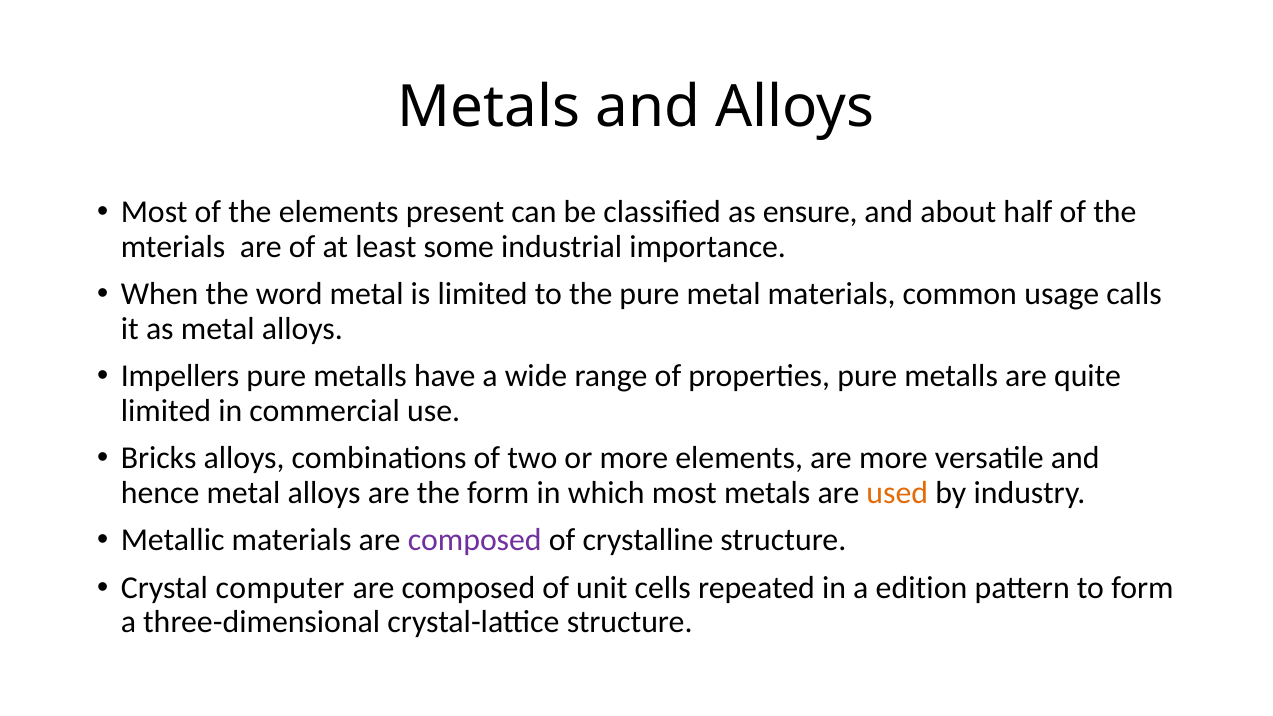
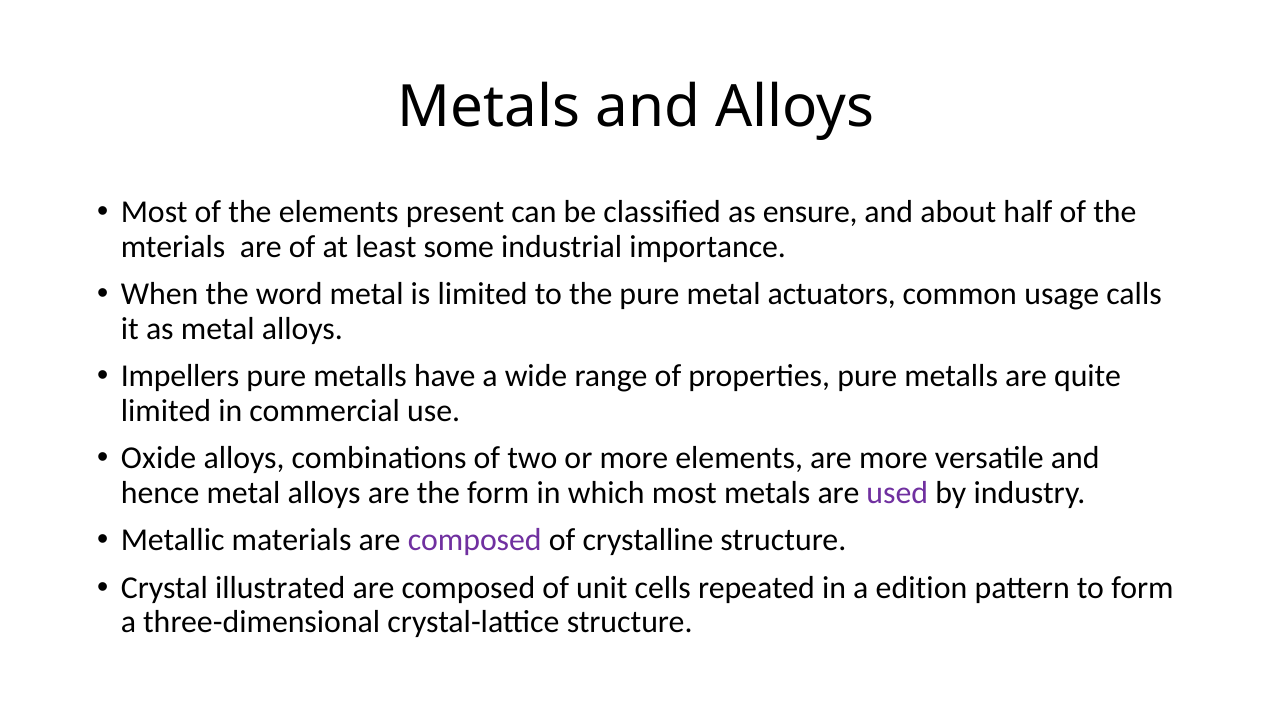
metal materials: materials -> actuators (832, 294)
Bricks: Bricks -> Oxide (159, 458)
used colour: orange -> purple (897, 493)
computer: computer -> illustrated (280, 588)
